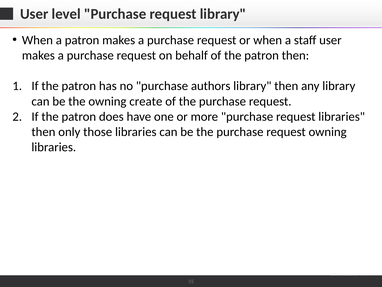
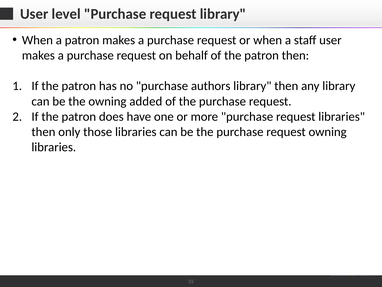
create: create -> added (146, 101)
